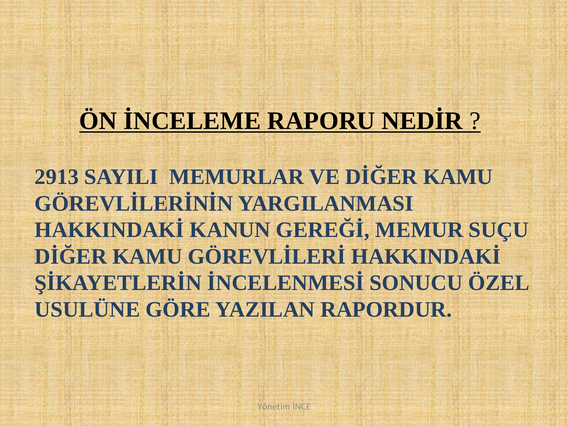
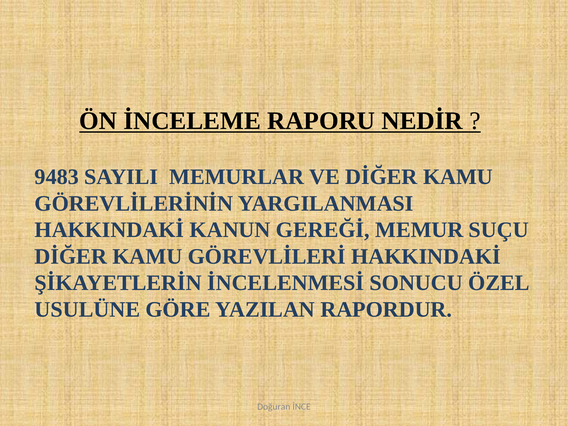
2913: 2913 -> 9483 (57, 177)
Yönetim: Yönetim -> Doğuran (274, 407)
